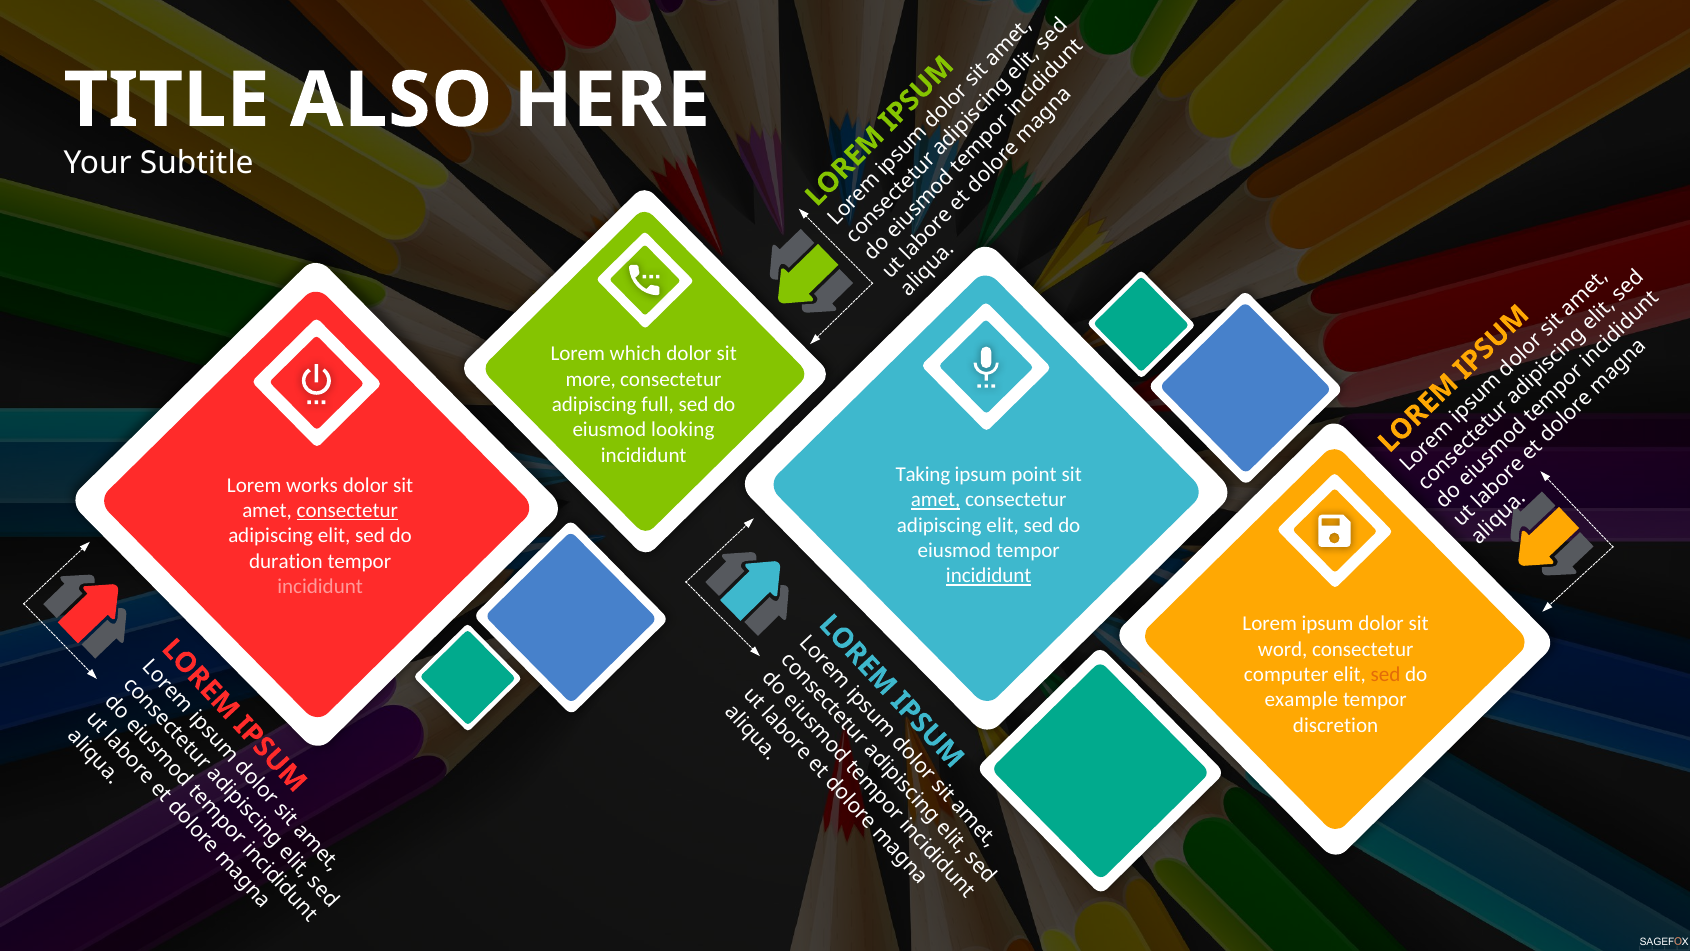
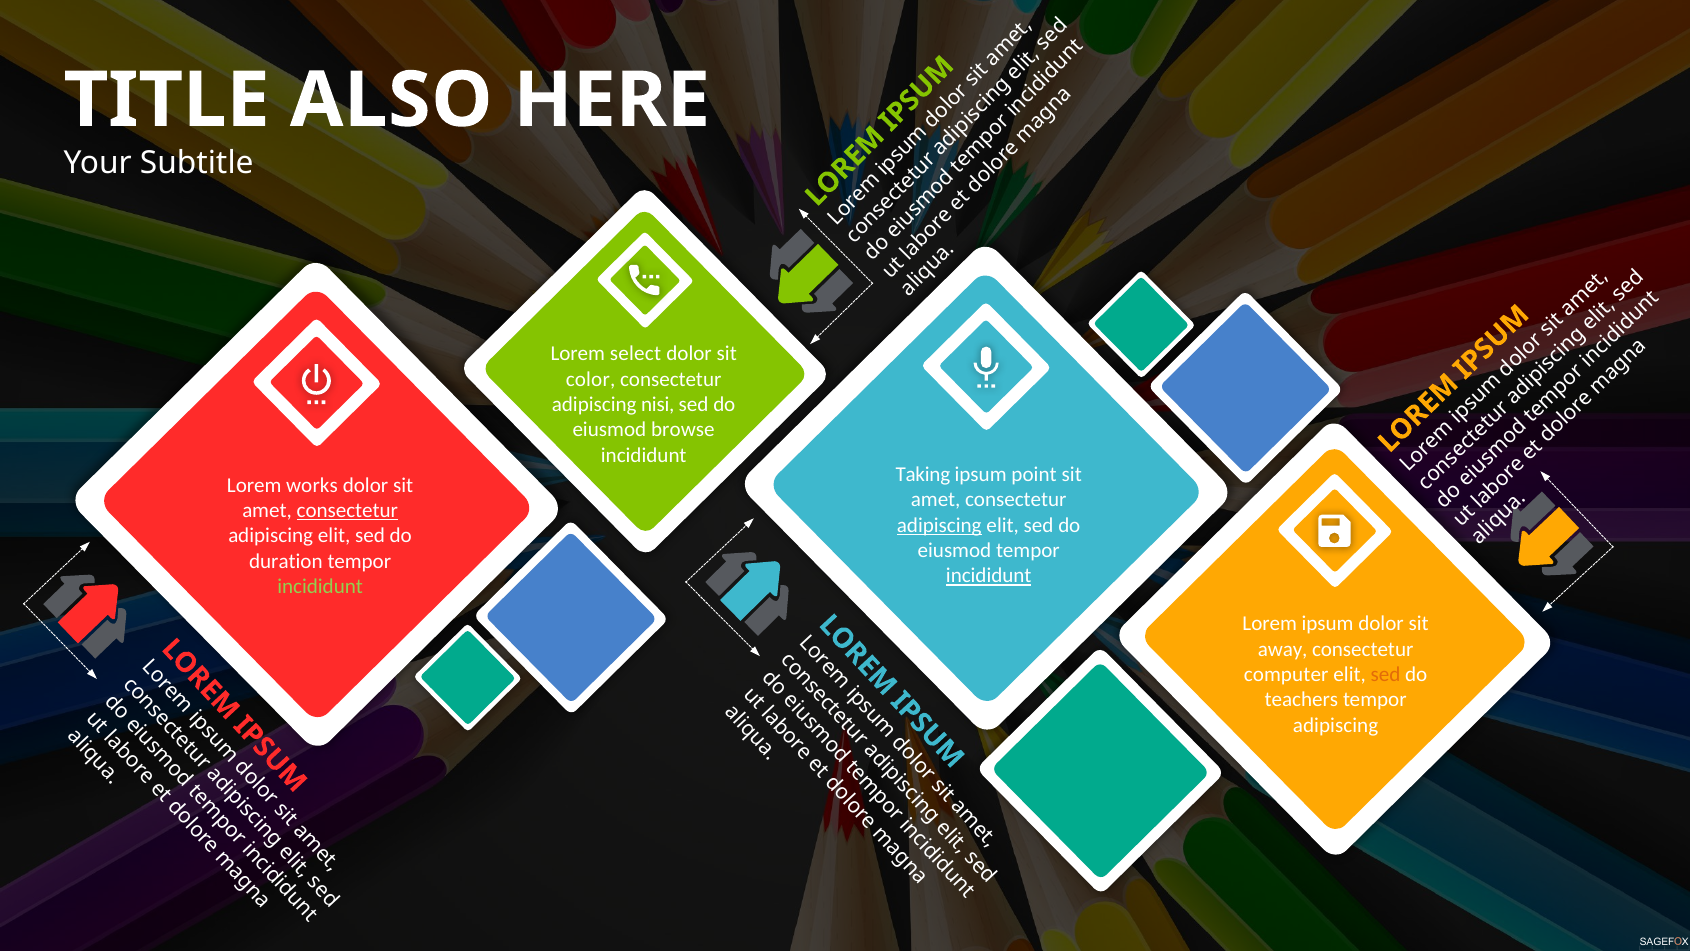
which: which -> select (636, 354)
more: more -> color (591, 379)
full: full -> nisi (658, 404)
looking: looking -> browse (683, 430)
amet underline: present -> none (936, 500)
adipiscing underline: none -> present (939, 525)
incididunt colour: pink -> light green (320, 586)
word: word -> away (1283, 649)
example: example -> teachers (1301, 699)
discretion: discretion -> adipiscing (1336, 725)
